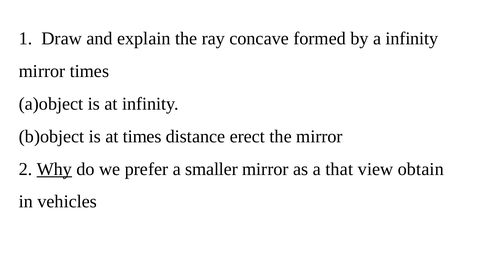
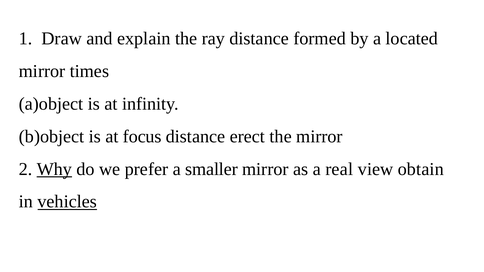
ray concave: concave -> distance (259, 39)
a infinity: infinity -> located (412, 39)
at times: times -> focus (142, 137)
that: that -> real (339, 169)
vehicles underline: none -> present (67, 202)
